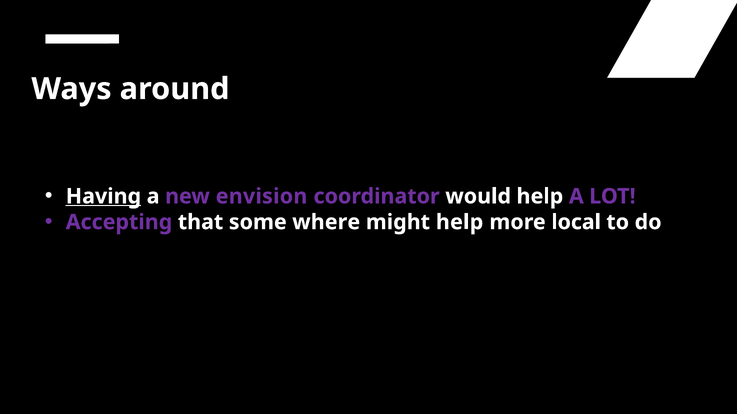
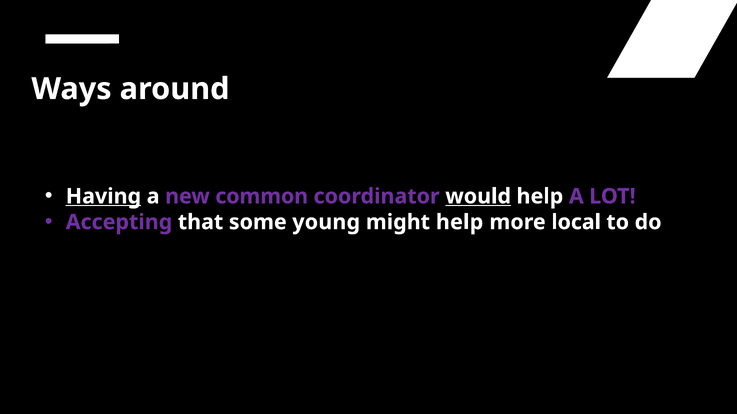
envision: envision -> common (262, 197)
would underline: none -> present (478, 197)
where: where -> young (326, 222)
